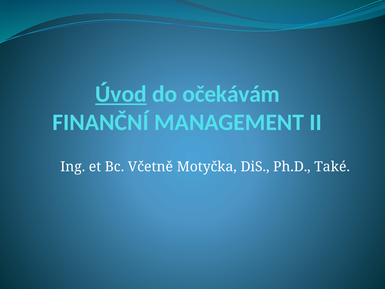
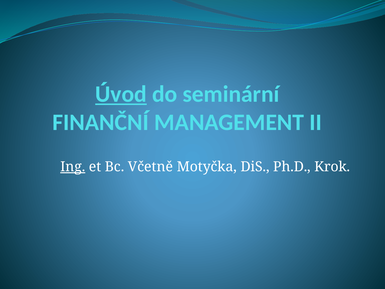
očekávám: očekávám -> seminární (231, 94)
Ing underline: none -> present (73, 167)
Také: Také -> Krok (332, 167)
